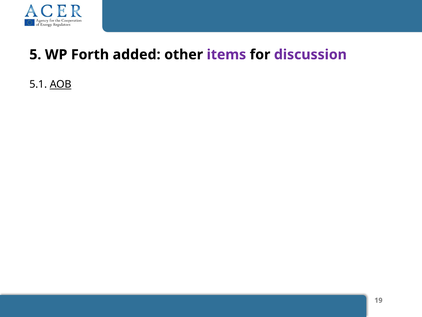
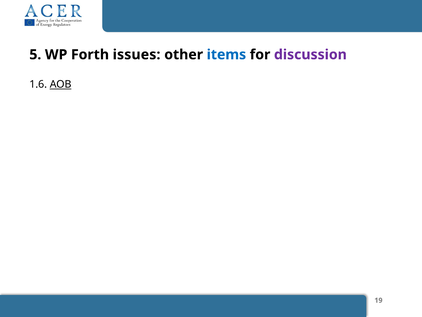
added: added -> issues (137, 55)
items colour: purple -> blue (226, 55)
5.1: 5.1 -> 1.6 (38, 84)
